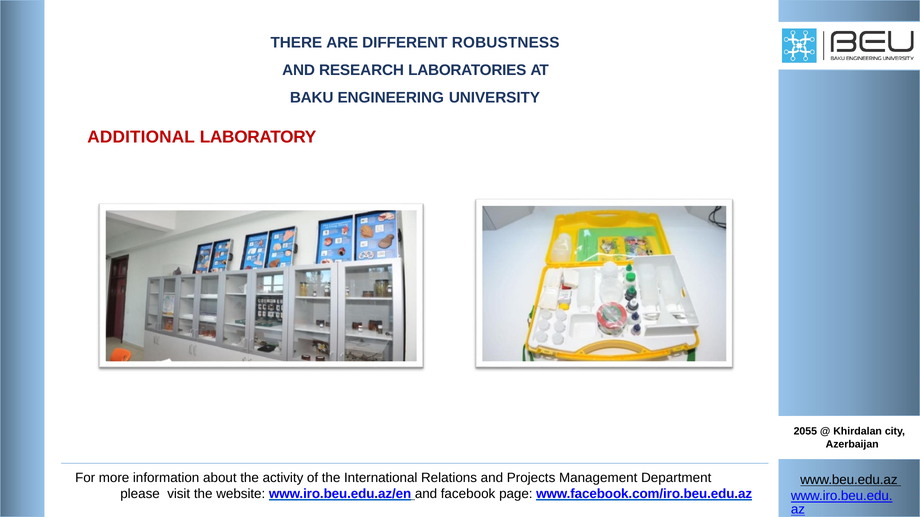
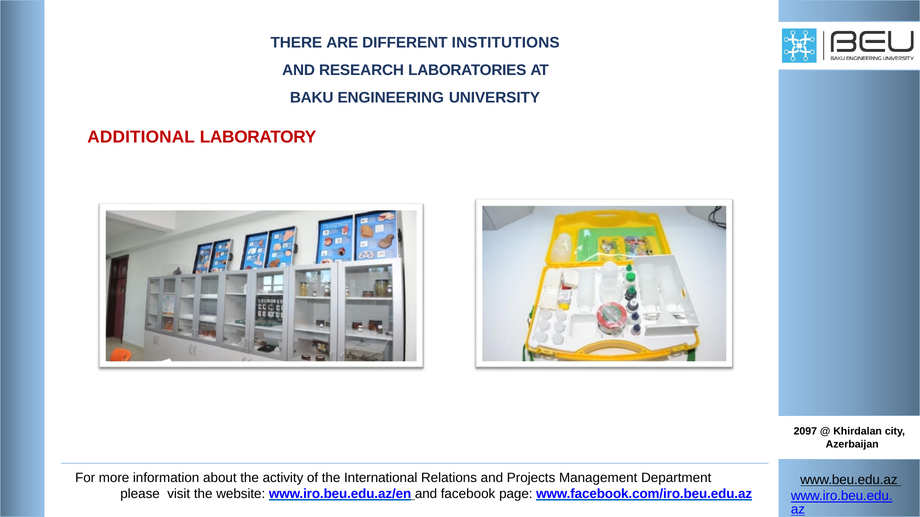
ROBUSTNESS: ROBUSTNESS -> INSTITUTIONS (506, 43)
2055: 2055 -> 2097 (805, 432)
